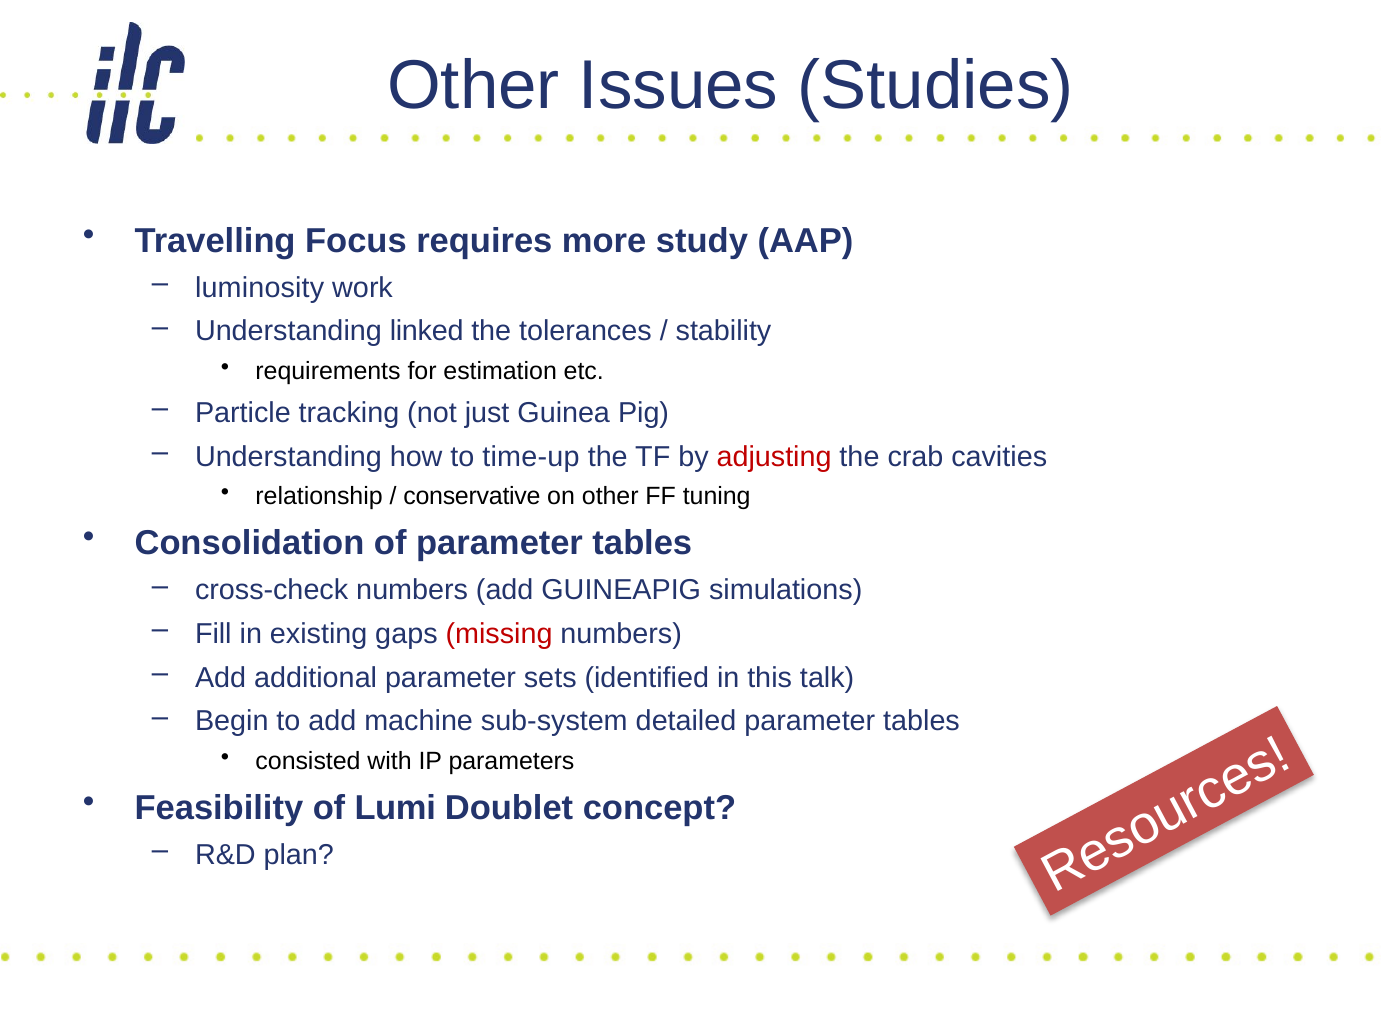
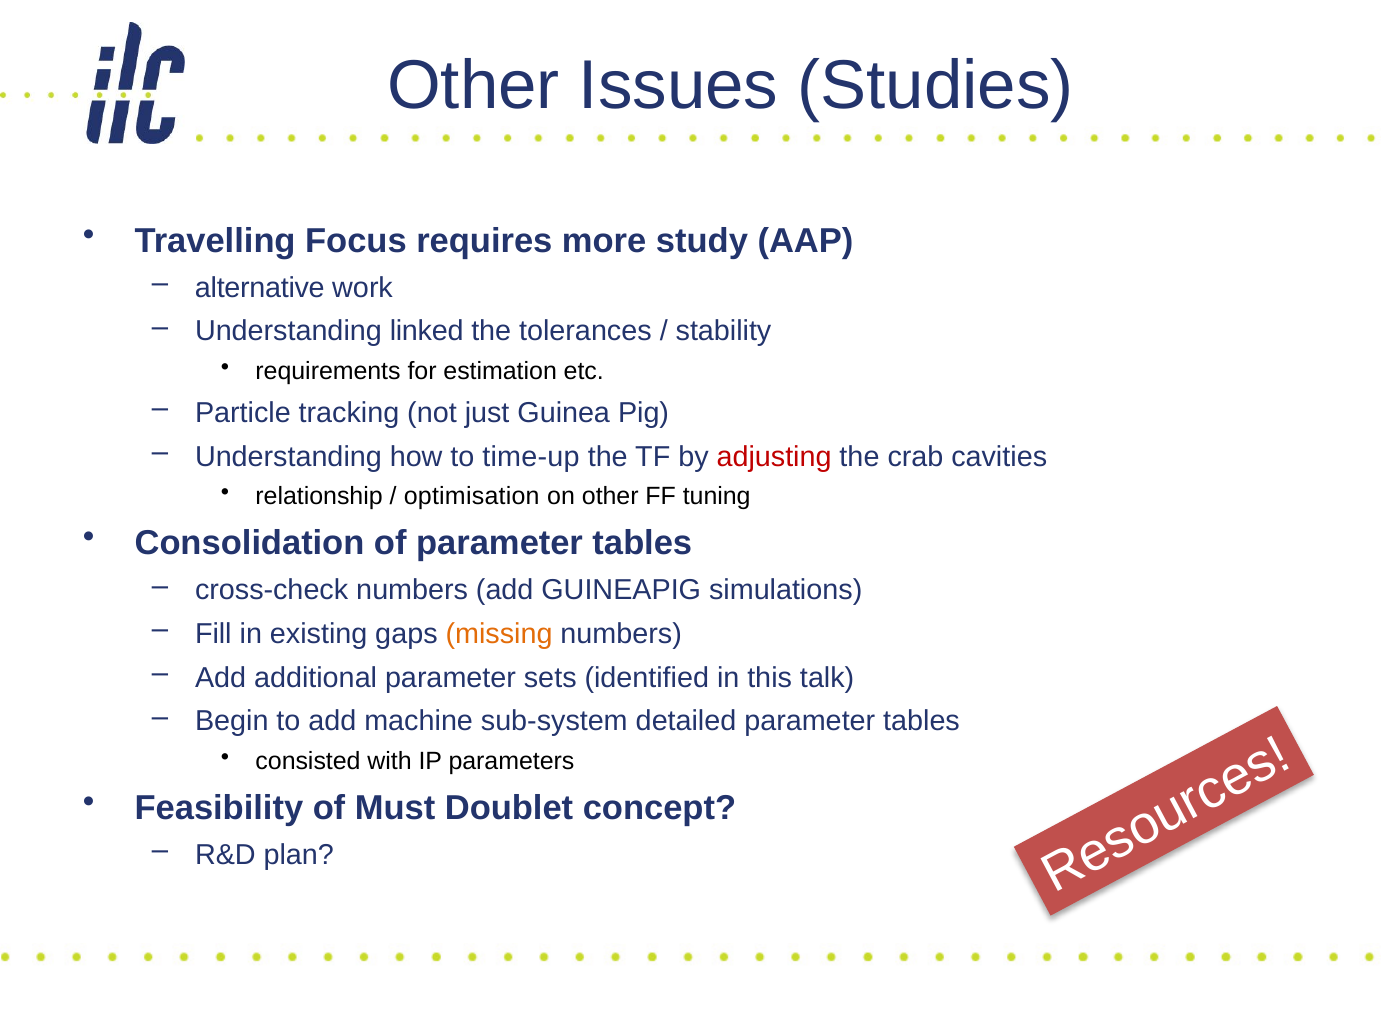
luminosity: luminosity -> alternative (260, 288)
conservative: conservative -> optimisation (472, 496)
missing colour: red -> orange (499, 634)
Lumi: Lumi -> Must (395, 808)
